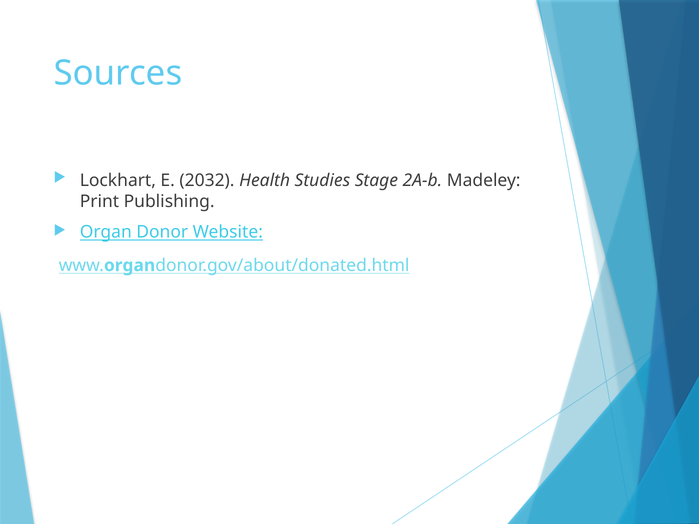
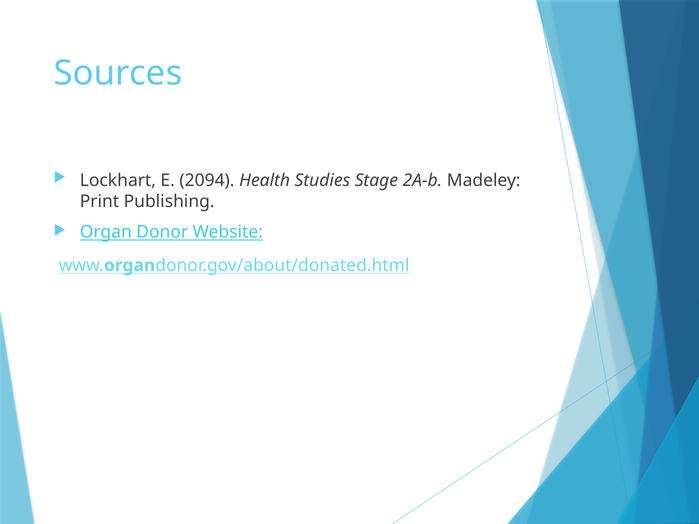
2032: 2032 -> 2094 (207, 180)
